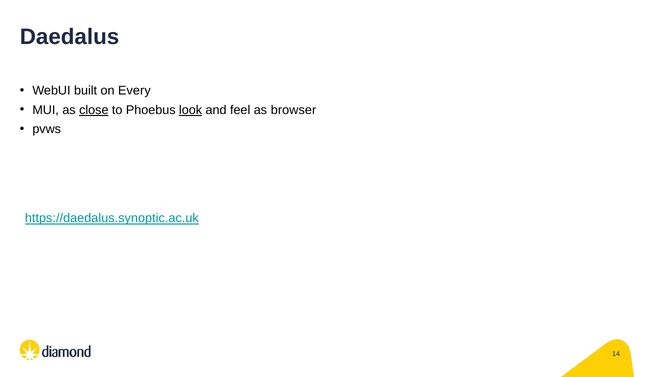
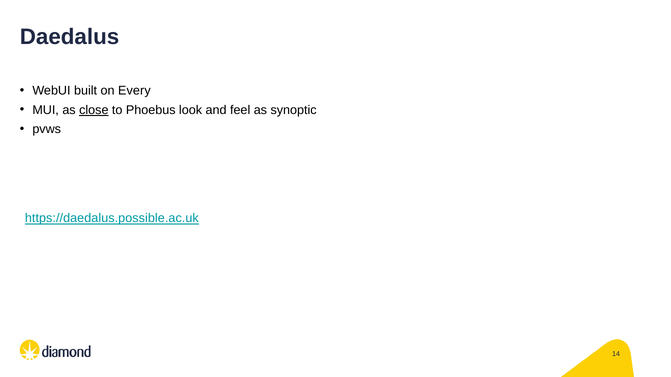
look underline: present -> none (191, 110)
browser: browser -> synoptic (294, 110)
https://daedalus.synoptic.ac.uk: https://daedalus.synoptic.ac.uk -> https://daedalus.possible.ac.uk (112, 219)
